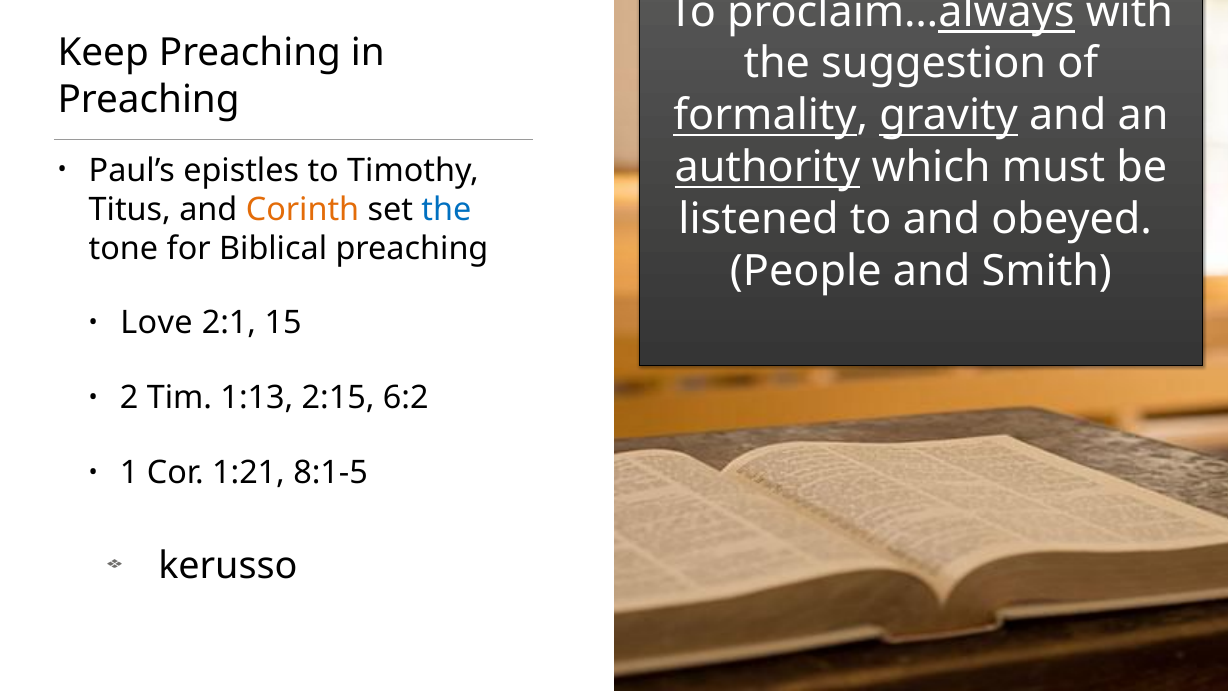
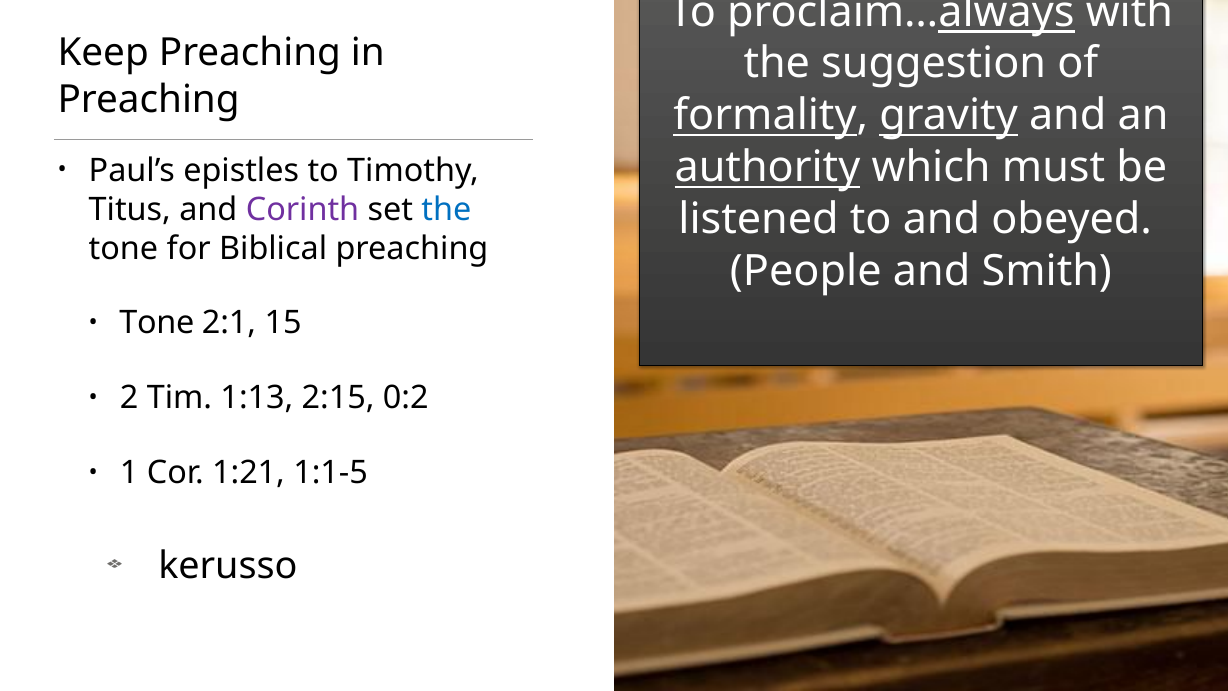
Corinth colour: orange -> purple (303, 209)
Love: Love -> Tone (157, 323)
6:2: 6:2 -> 0:2 (406, 398)
8:1-5: 8:1-5 -> 1:1-5 (331, 473)
